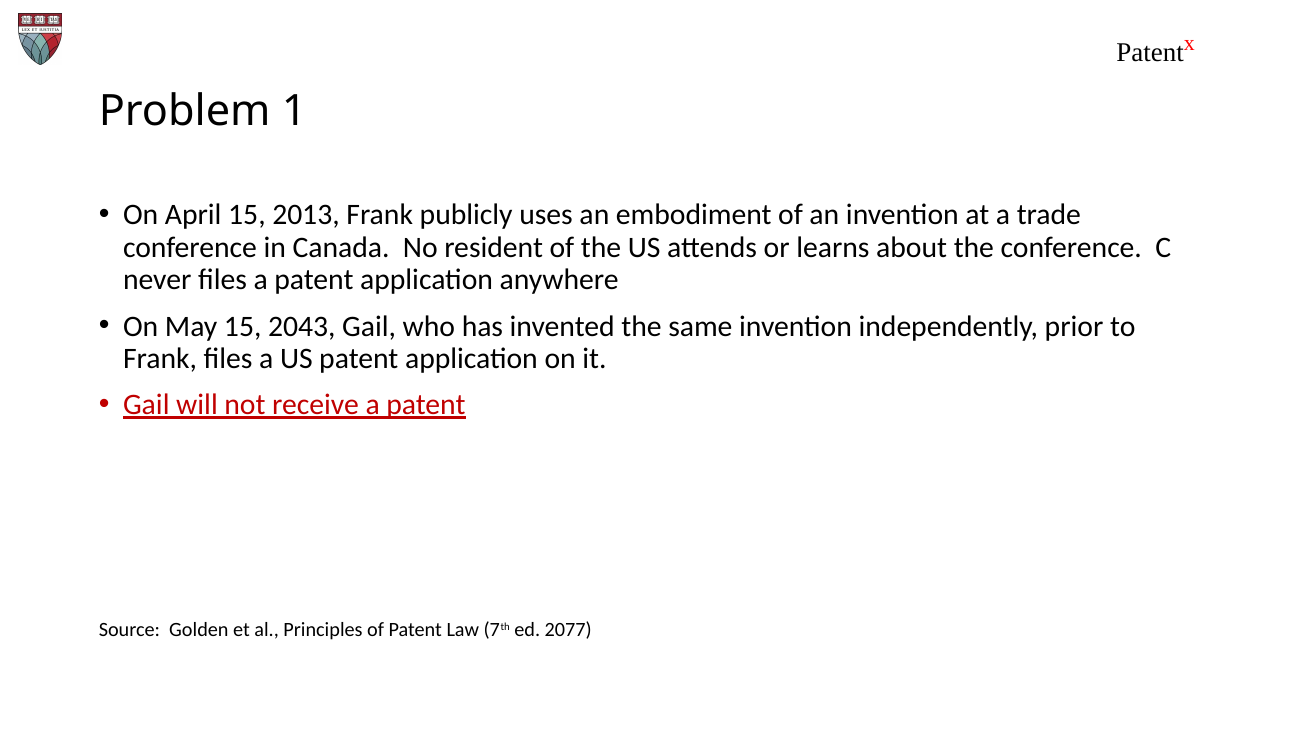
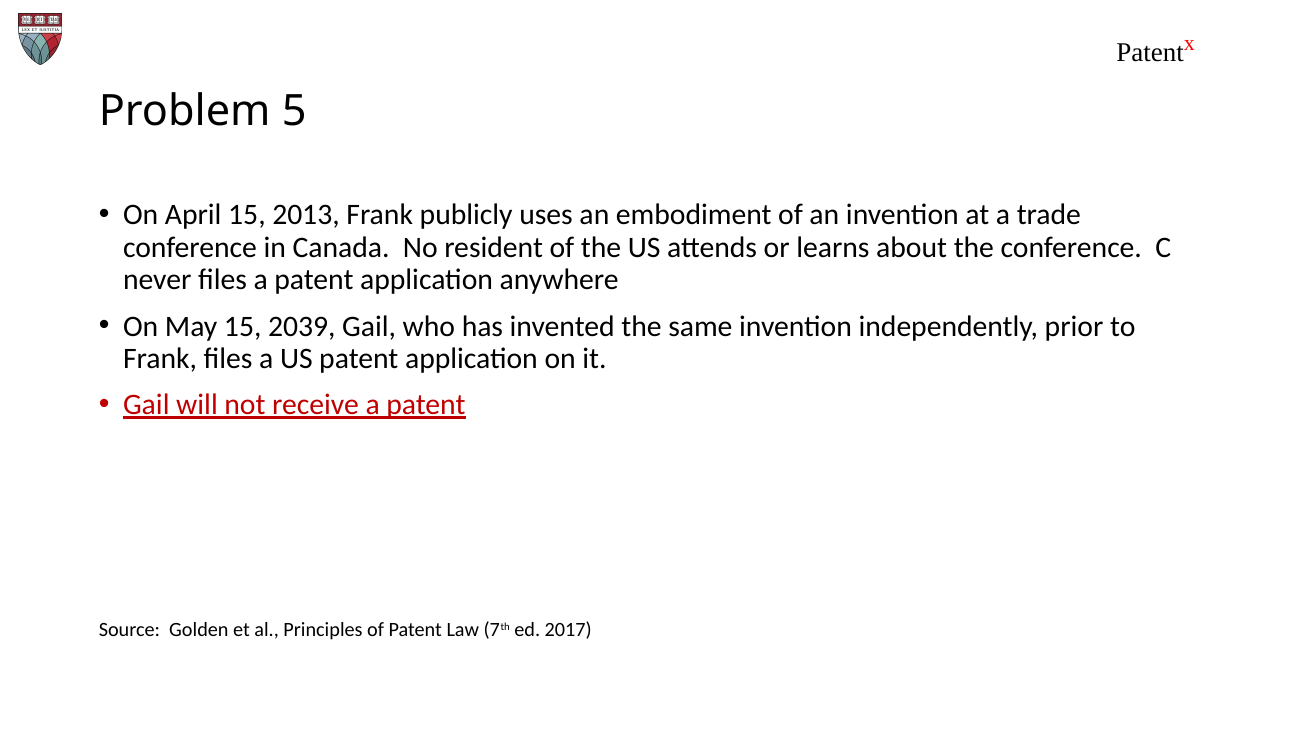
1: 1 -> 5 (294, 111)
2043: 2043 -> 2039 (302, 326)
2077: 2077 -> 2017 (568, 630)
